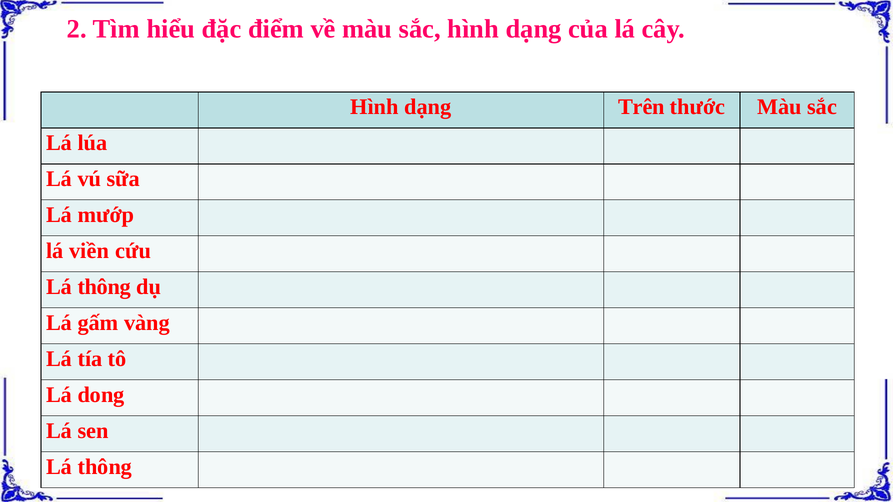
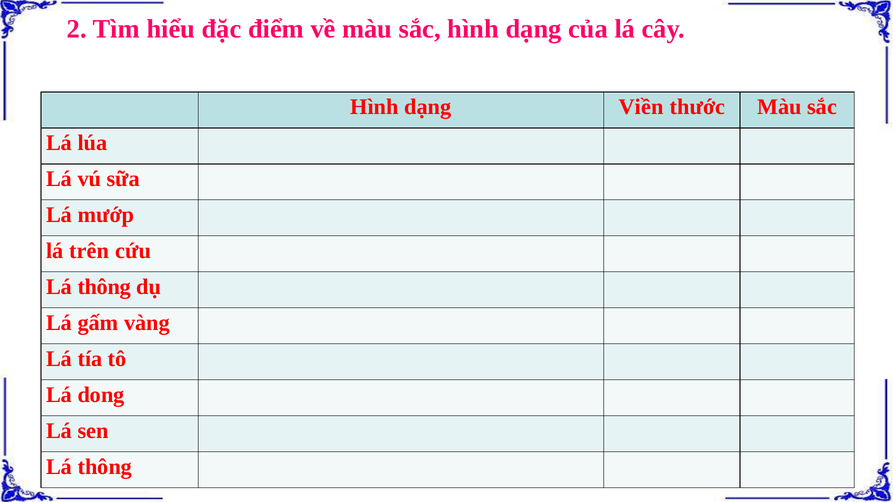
Trên: Trên -> Viền (641, 107)
viền: viền -> trên (89, 251)
